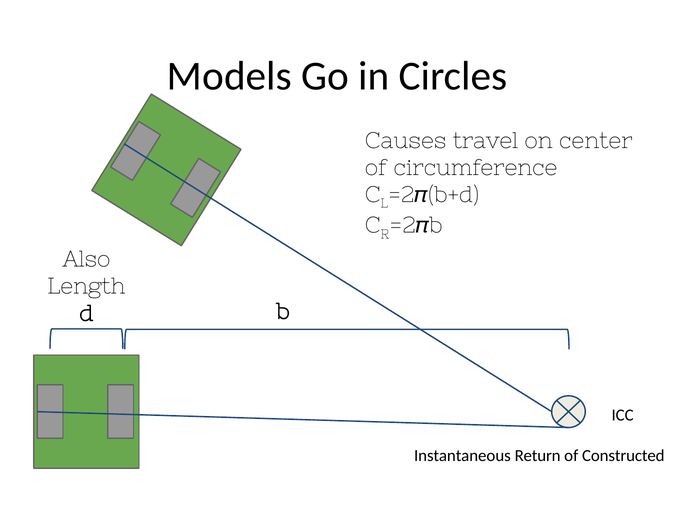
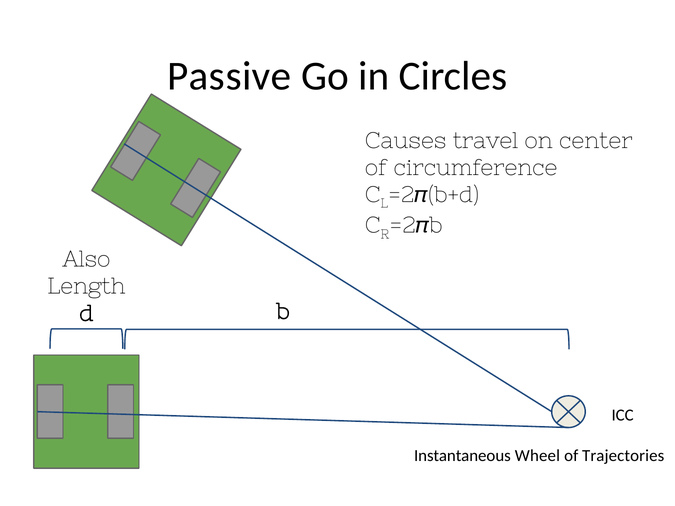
Models: Models -> Passive (229, 76)
Return: Return -> Wheel (537, 456)
Constructed: Constructed -> Trajectories (623, 456)
